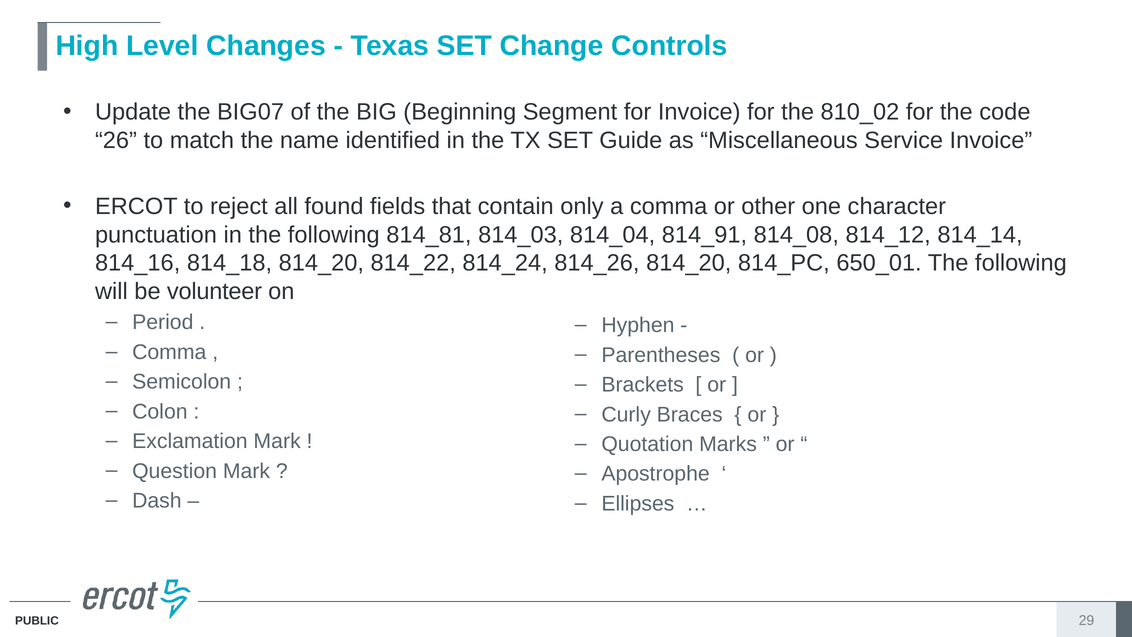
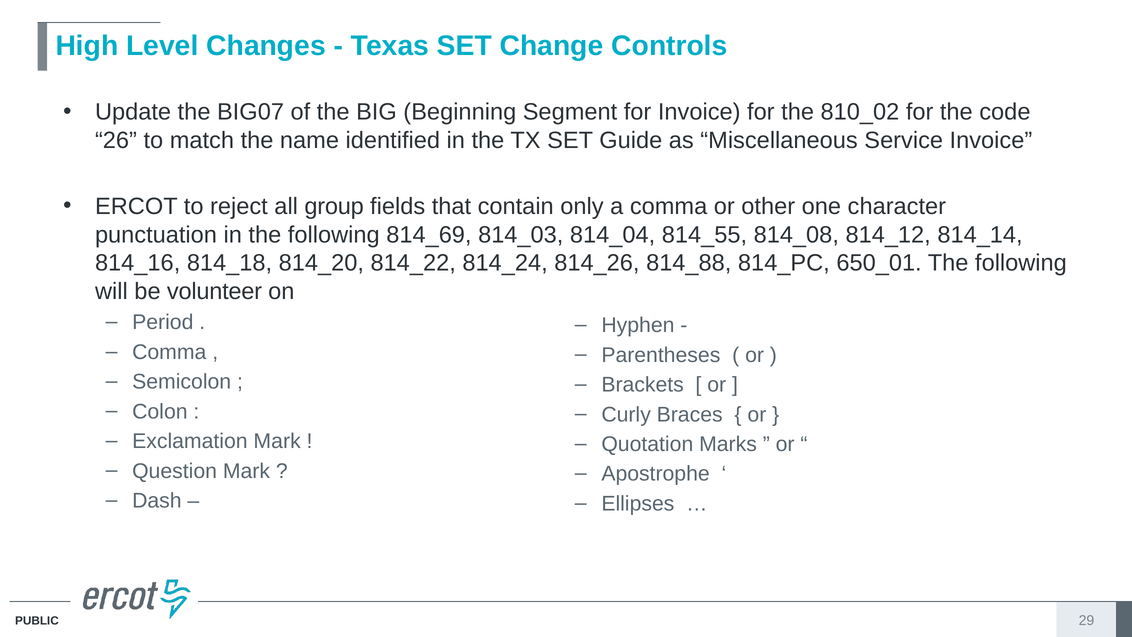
found: found -> group (334, 206)
814_81: 814_81 -> 814_69 (429, 235)
814_91: 814_91 -> 814_55 (704, 235)
814_26 814_20: 814_20 -> 814_88 (689, 263)
